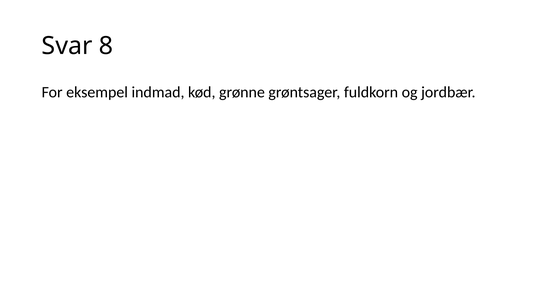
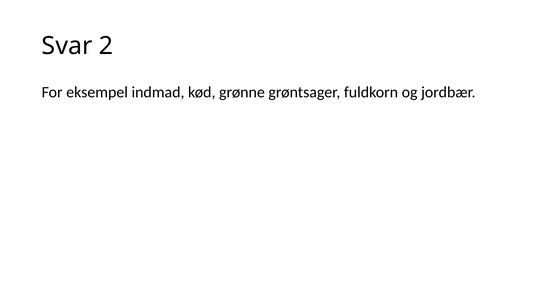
8: 8 -> 2 (106, 46)
